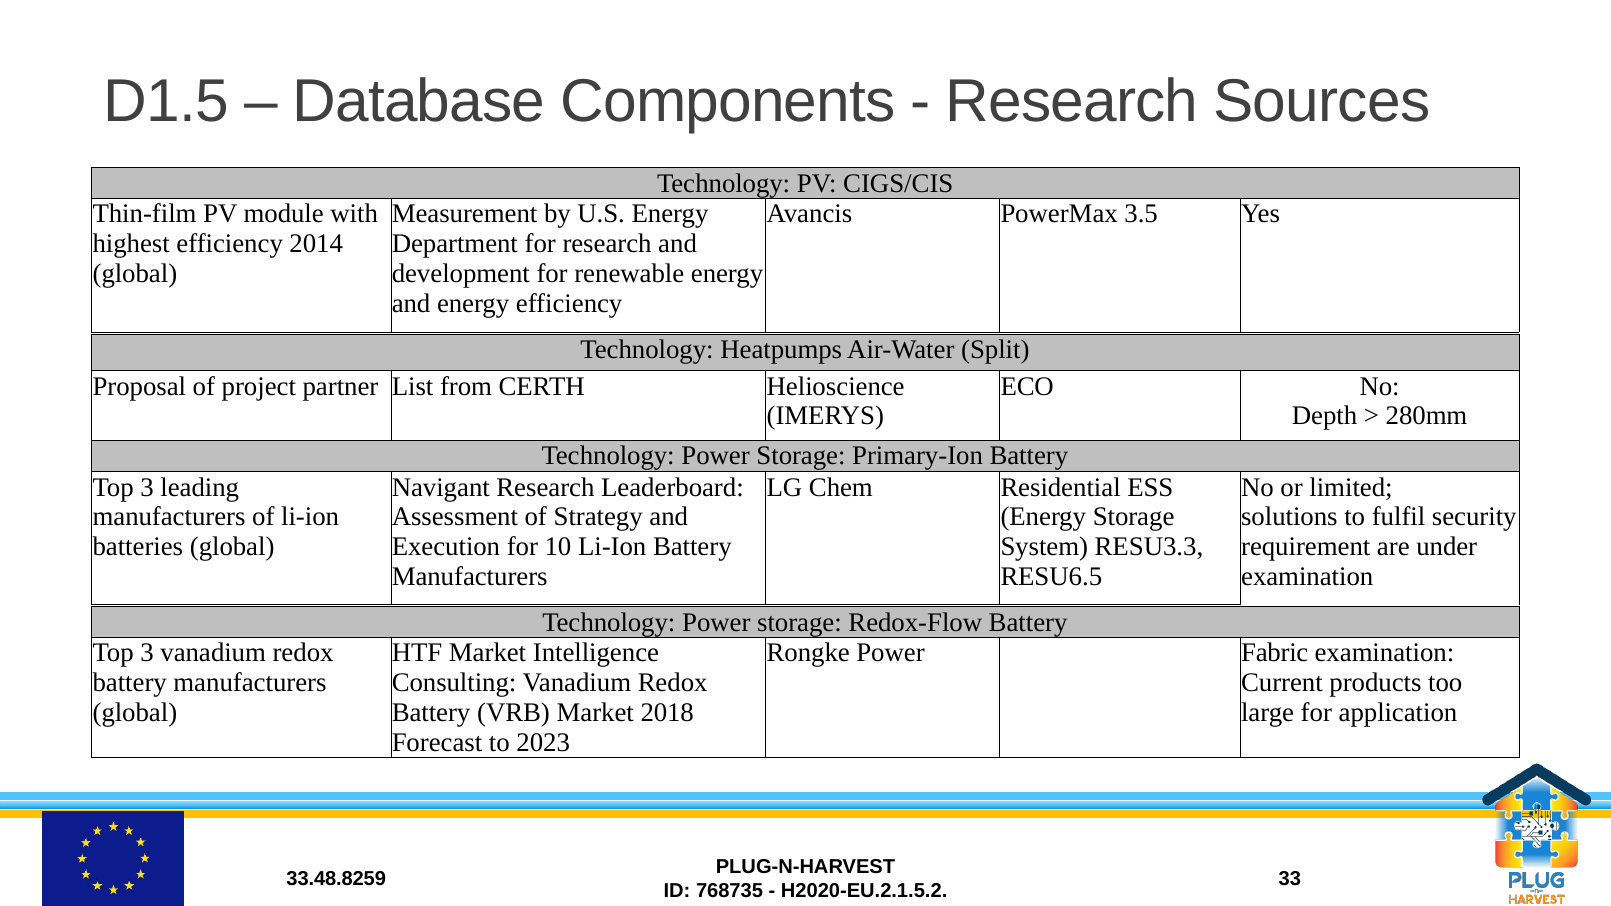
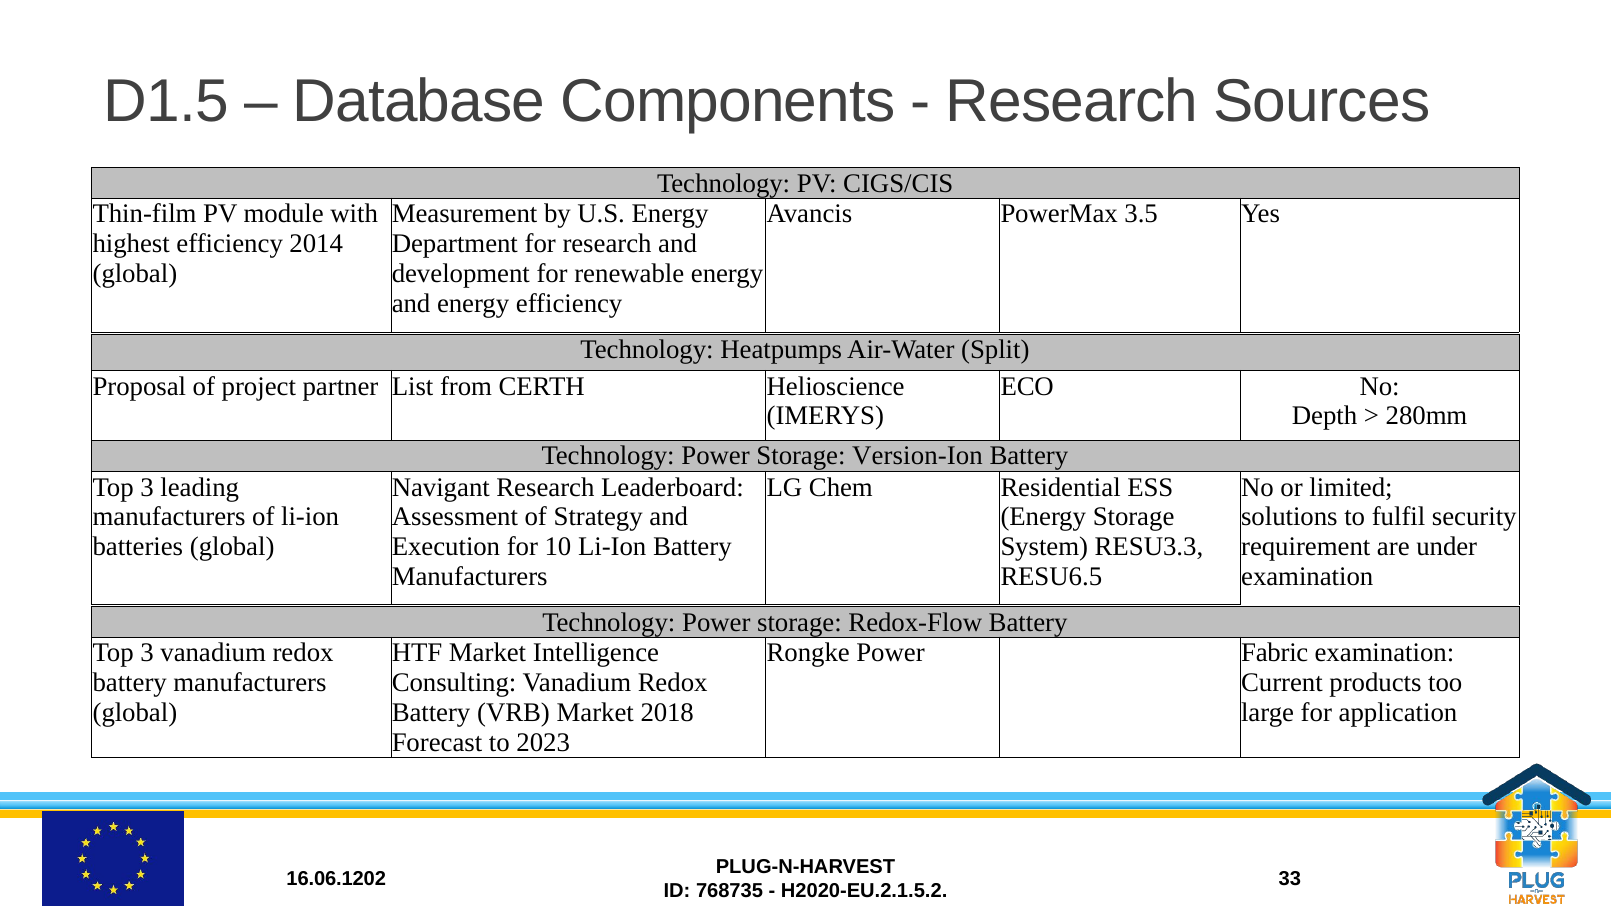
Primary-Ion: Primary-Ion -> Version-Ion (918, 456)
33.48.8259: 33.48.8259 -> 16.06.1202 (336, 879)
